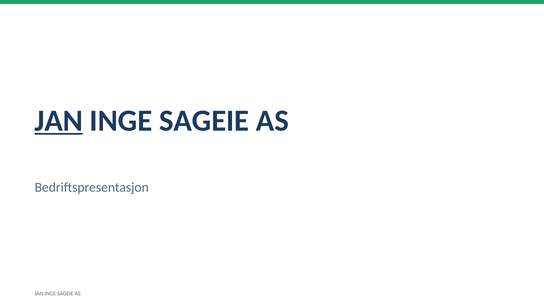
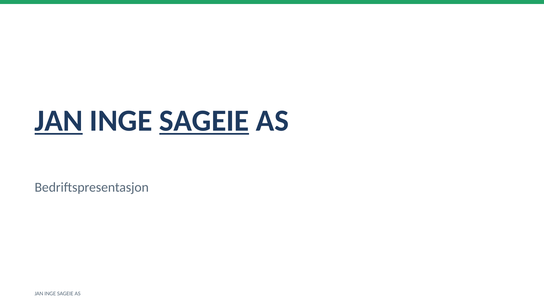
SAGEIE underline: none -> present (204, 121)
